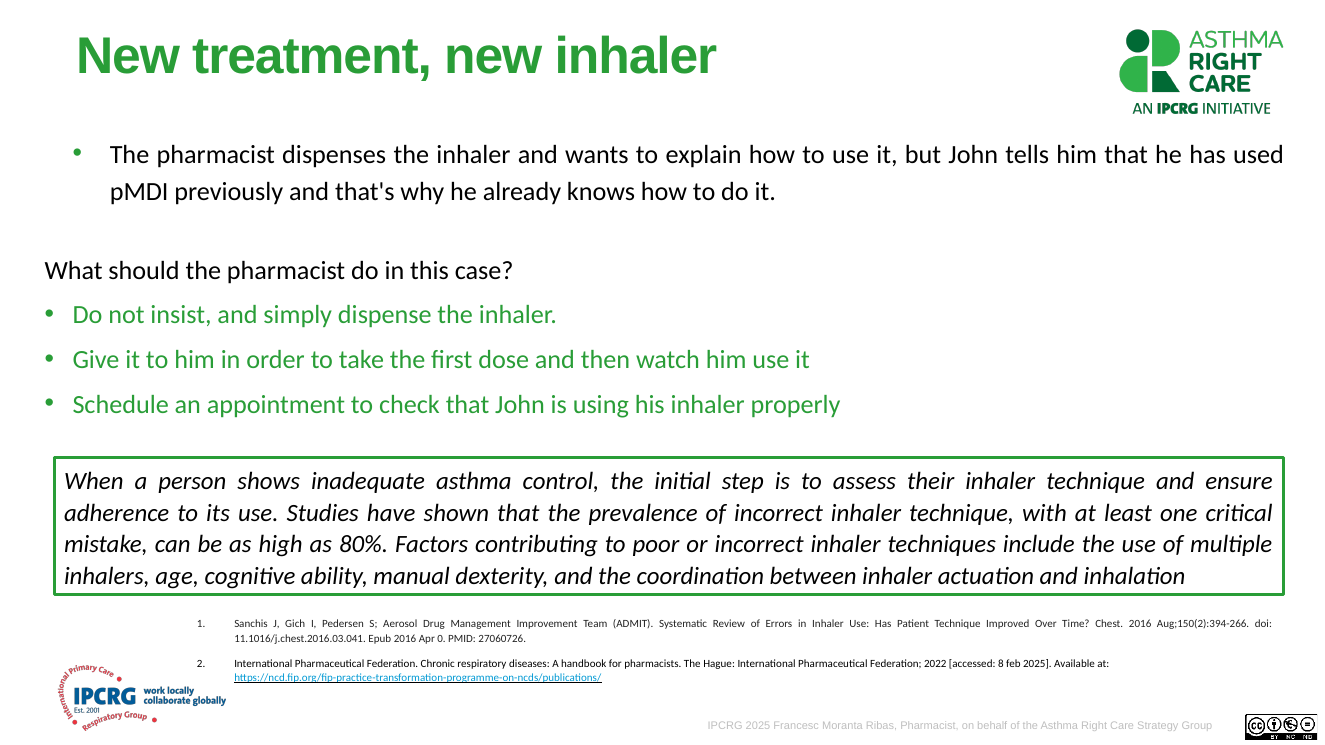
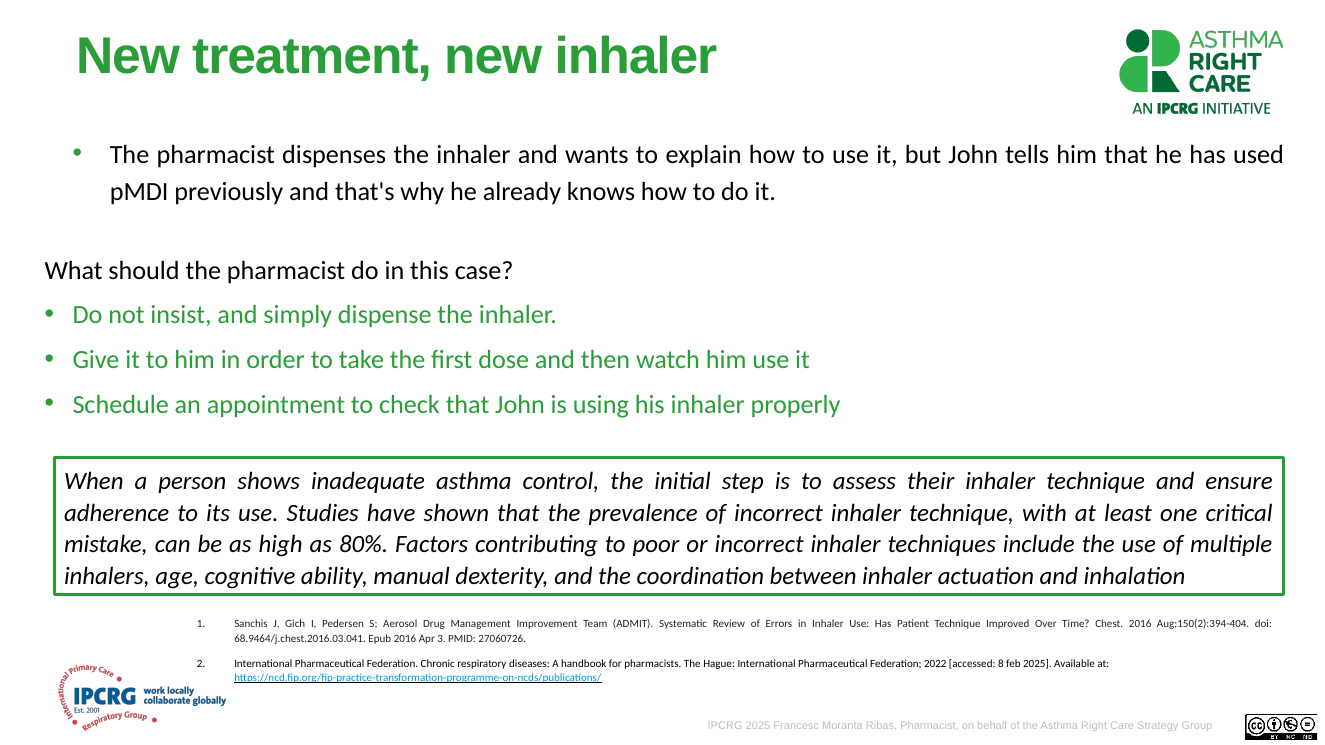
Aug;150(2):394-266: Aug;150(2):394-266 -> Aug;150(2):394-404 (1203, 625)
11.1016/j.chest.2016.03.041: 11.1016/j.chest.2016.03.041 -> 68.9464/j.chest.2016.03.041 (300, 639)
0: 0 -> 3 (441, 639)
